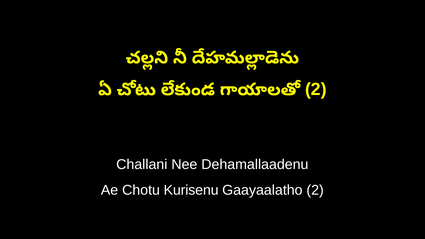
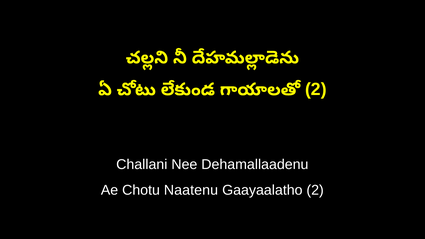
Kurisenu: Kurisenu -> Naatenu (191, 190)
